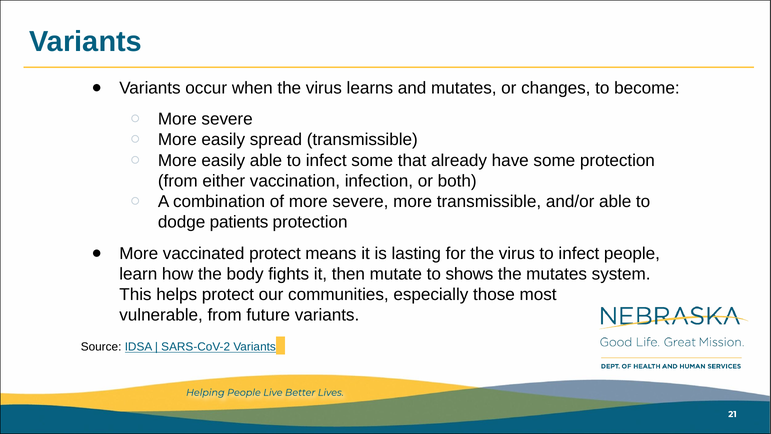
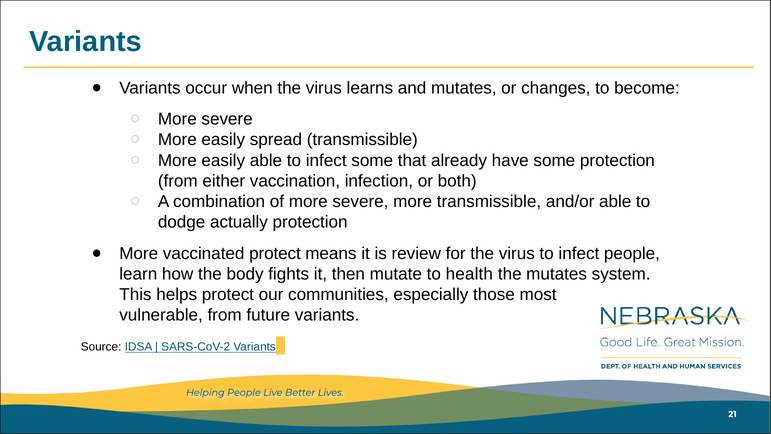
patients: patients -> actually (239, 222)
lasting: lasting -> review (416, 253)
shows: shows -> health (469, 274)
